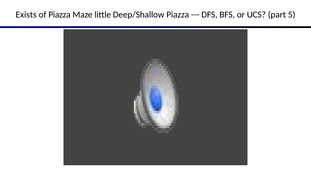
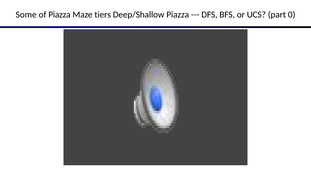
Exists: Exists -> Some (26, 15)
little: little -> tiers (103, 15)
5: 5 -> 0 (292, 15)
